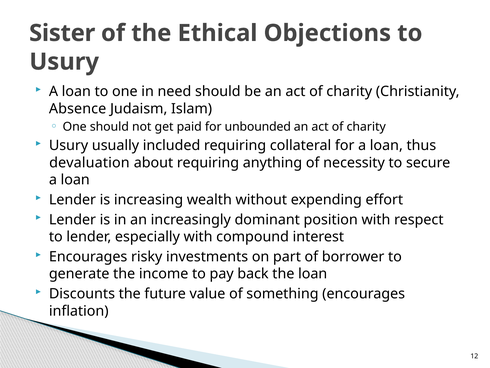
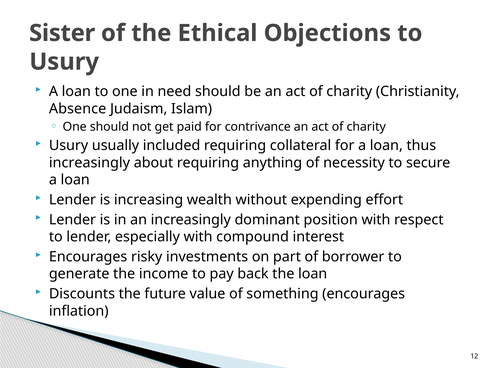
unbounded: unbounded -> contrivance (258, 127)
devaluation: devaluation -> increasingly (89, 162)
